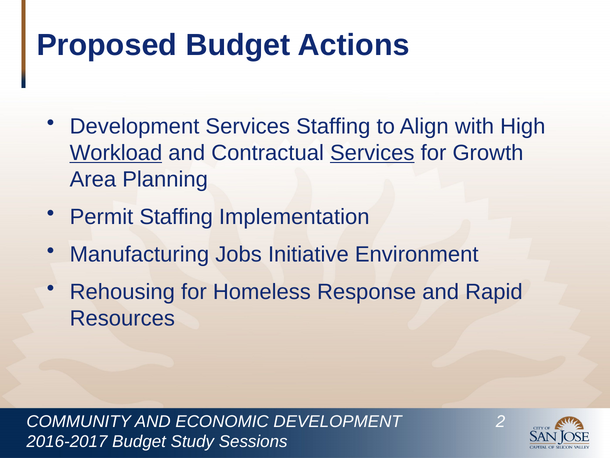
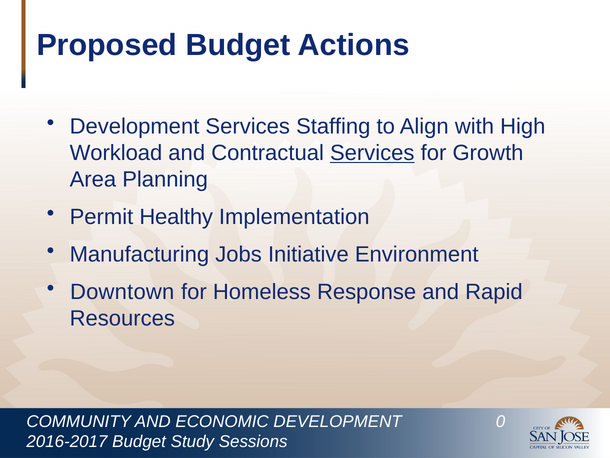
Workload underline: present -> none (116, 153)
Permit Staffing: Staffing -> Healthy (176, 217)
Rehousing: Rehousing -> Downtown (122, 292)
2: 2 -> 0 (501, 421)
